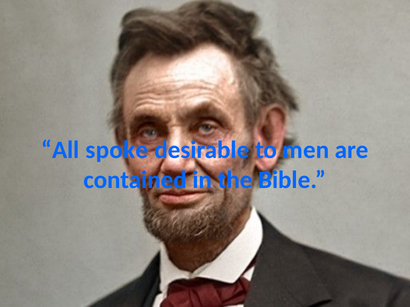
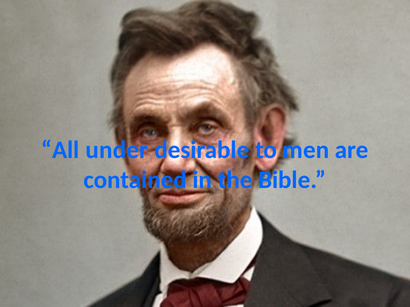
spoke: spoke -> under (117, 150)
